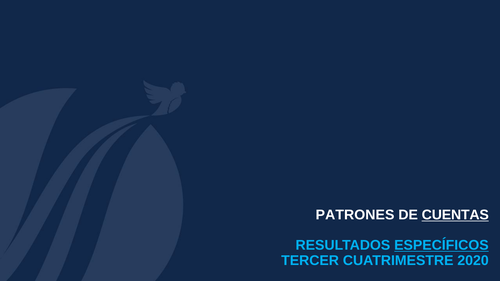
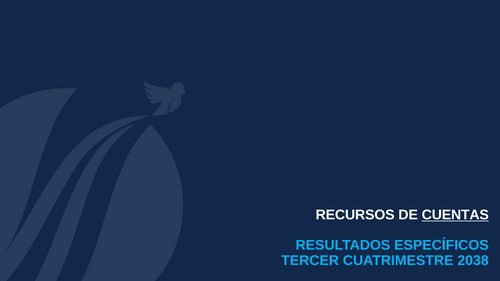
PATRONES: PATRONES -> RECURSOS (355, 215)
ESPECÍFICOS underline: present -> none (441, 246)
2020: 2020 -> 2038 (473, 261)
